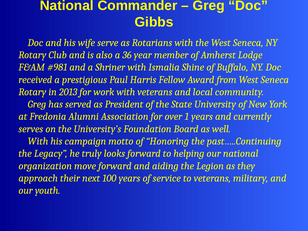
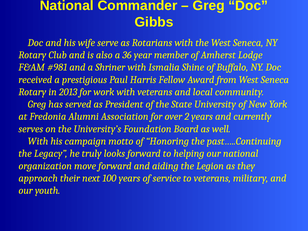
1: 1 -> 2 (187, 117)
